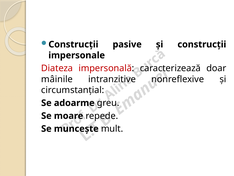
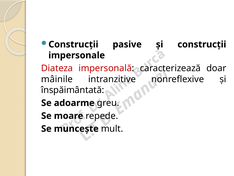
circumstanțial: circumstanțial -> înspăimântată (73, 90)
